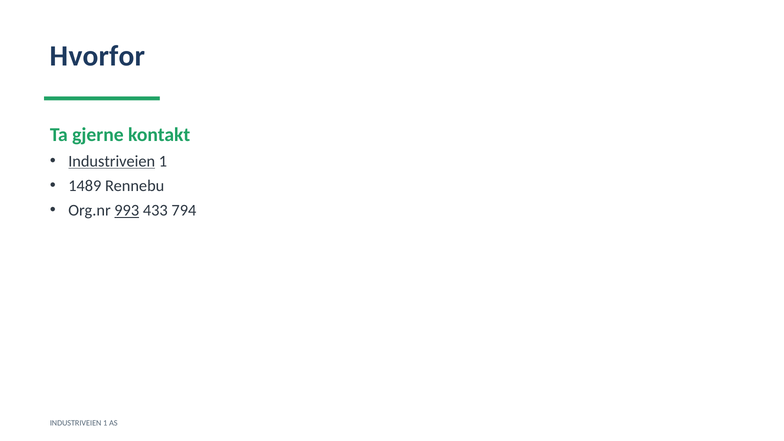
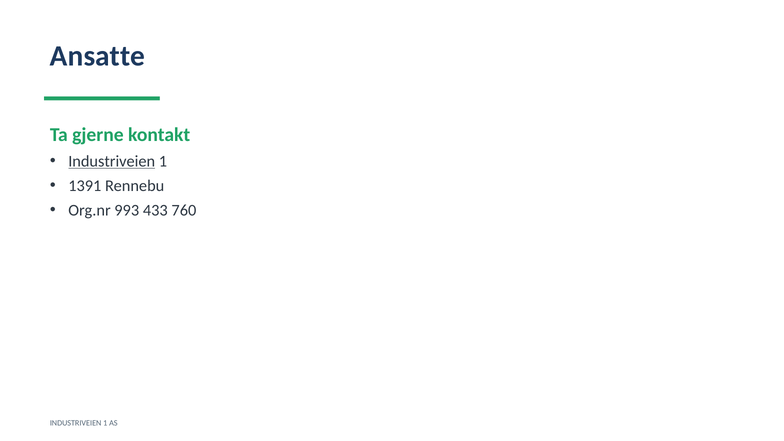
Hvorfor: Hvorfor -> Ansatte (98, 56)
1489: 1489 -> 1391 (85, 186)
993 underline: present -> none (127, 210)
794: 794 -> 760 (184, 210)
